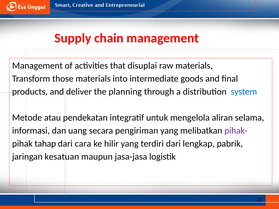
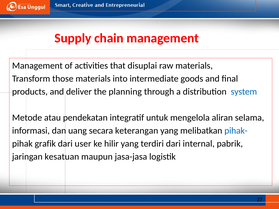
pengiriman: pengiriman -> keterangan (137, 131)
pihak- colour: purple -> blue (236, 131)
tahap: tahap -> grafik (45, 144)
cara: cara -> user (83, 144)
lengkap: lengkap -> internal (199, 144)
